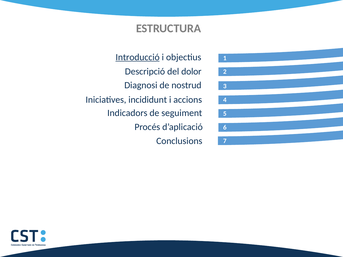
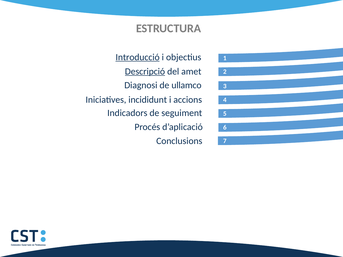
Descripció underline: none -> present (145, 72)
dolor: dolor -> amet (191, 72)
nostrud: nostrud -> ullamco (186, 85)
